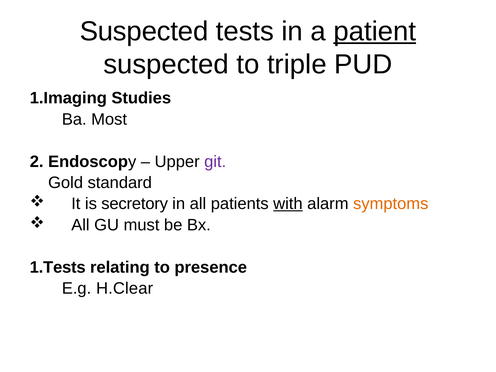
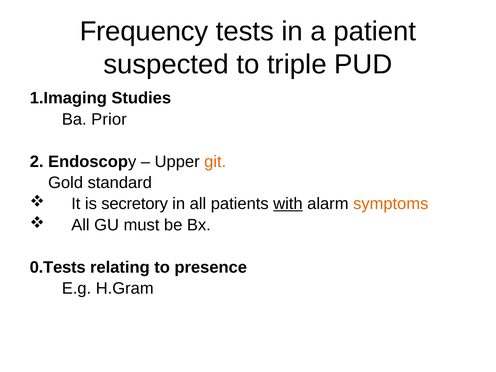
Suspected: Suspected -> Frequency (144, 31)
patient underline: present -> none (375, 31)
Most: Most -> Prior (109, 119)
git colour: purple -> orange (215, 162)
1.Tests: 1.Tests -> 0.Tests (58, 267)
H.Clear: H.Clear -> H.Gram (125, 288)
